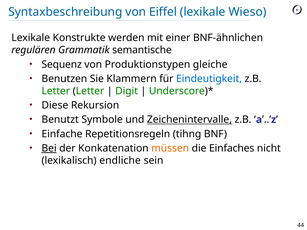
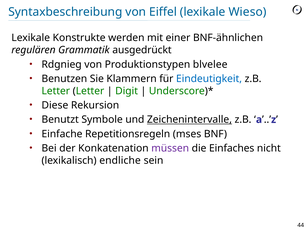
semantische: semantische -> ausgedrückt (142, 50)
Sequenz: Sequenz -> Rdgnieg (62, 64)
gleiche: gleiche -> blvelee (210, 64)
tihng: tihng -> mses (187, 134)
Bei underline: present -> none (49, 148)
müssen colour: orange -> purple (170, 148)
